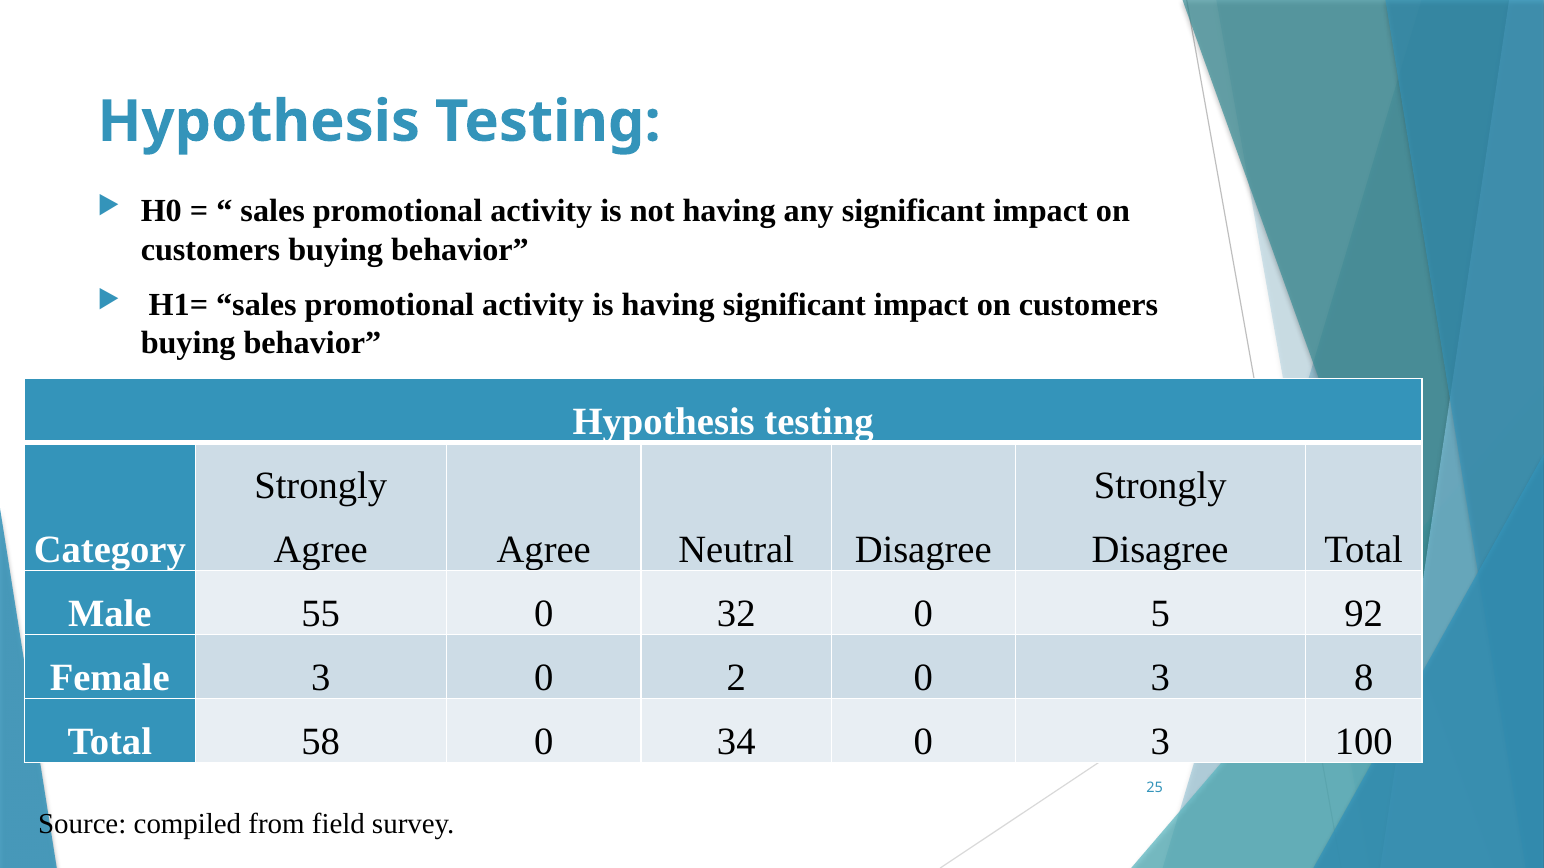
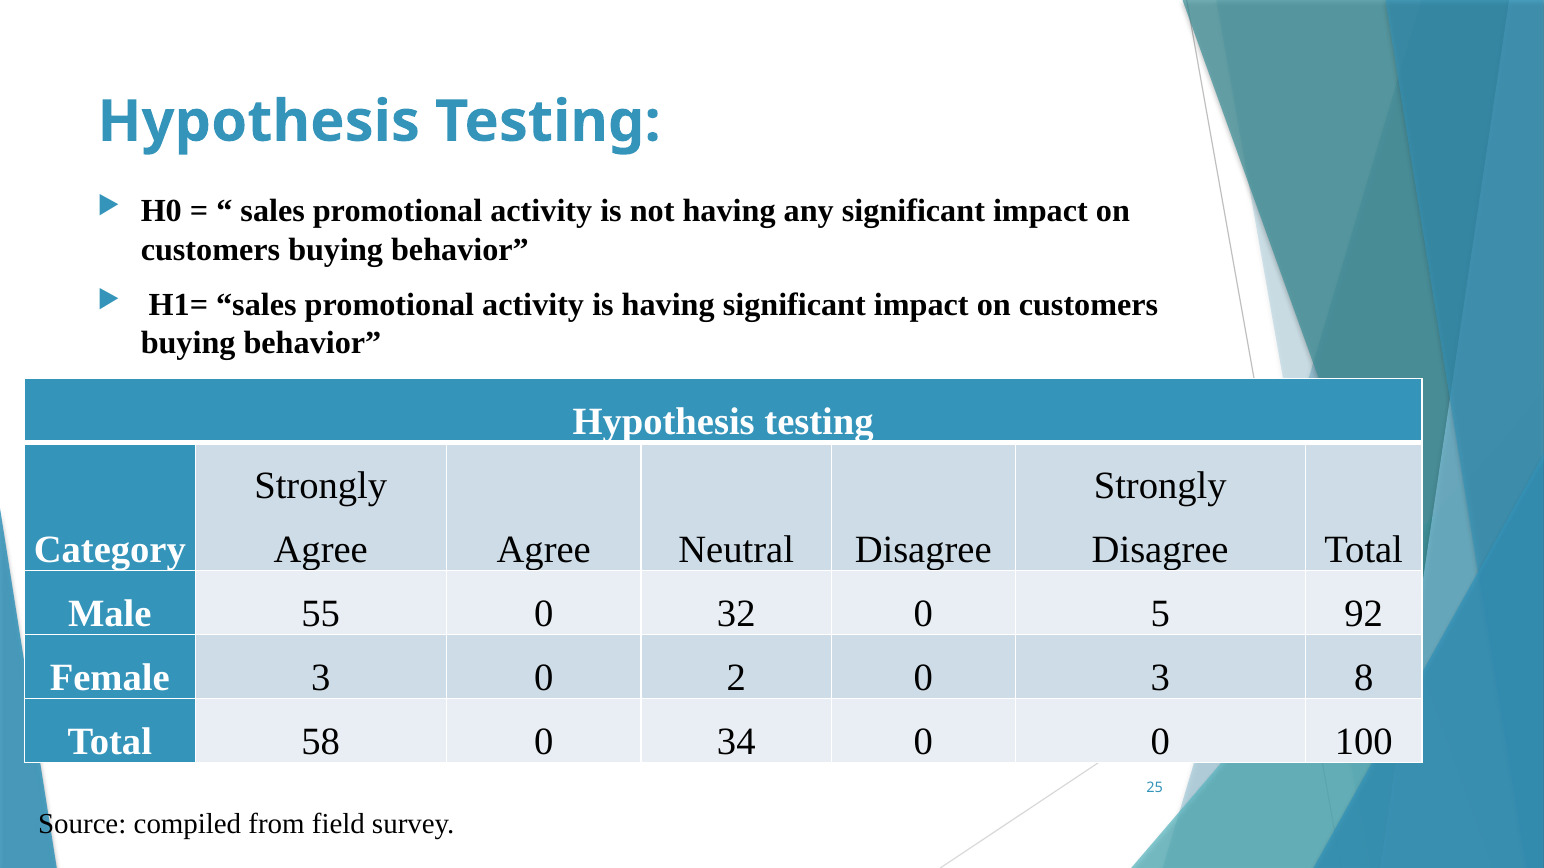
34 0 3: 3 -> 0 (1160, 742)
